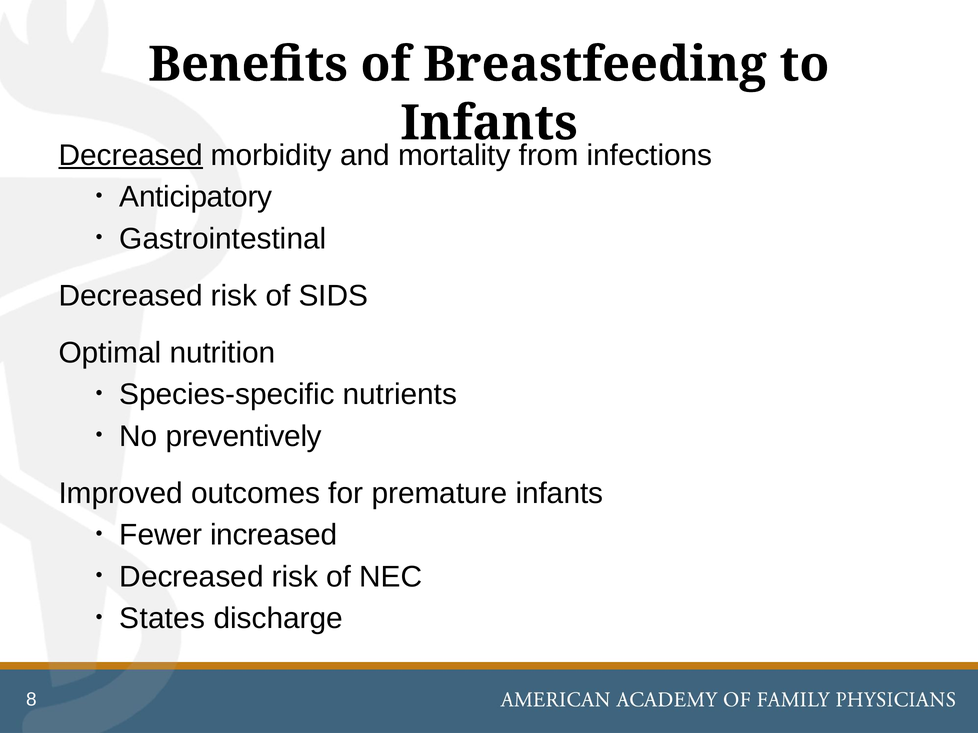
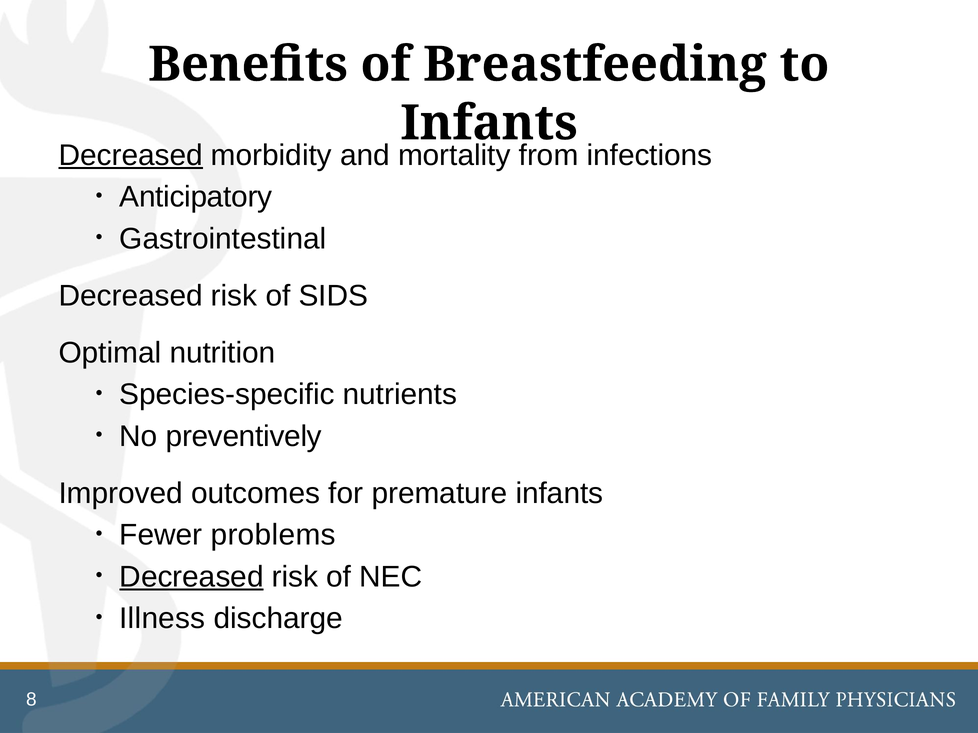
increased: increased -> problems (273, 535)
Decreased underline: none -> present (192, 577)
States: States -> Illness (162, 619)
